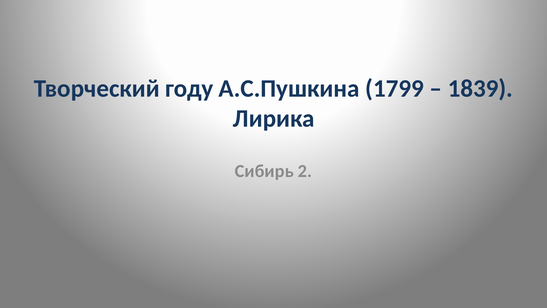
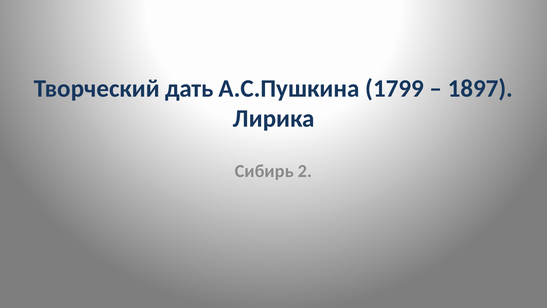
году: году -> дать (189, 88)
1839: 1839 -> 1897 (480, 88)
